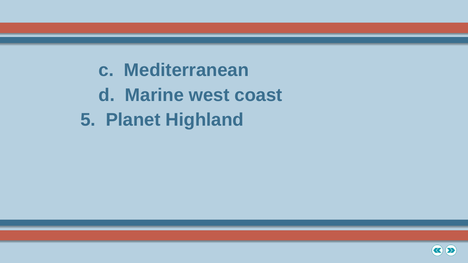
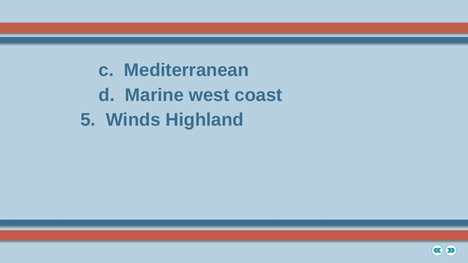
Planet: Planet -> Winds (133, 120)
